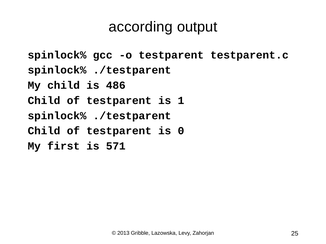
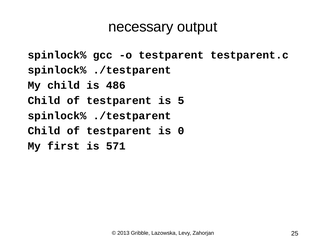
according: according -> necessary (141, 27)
1: 1 -> 5 (181, 101)
